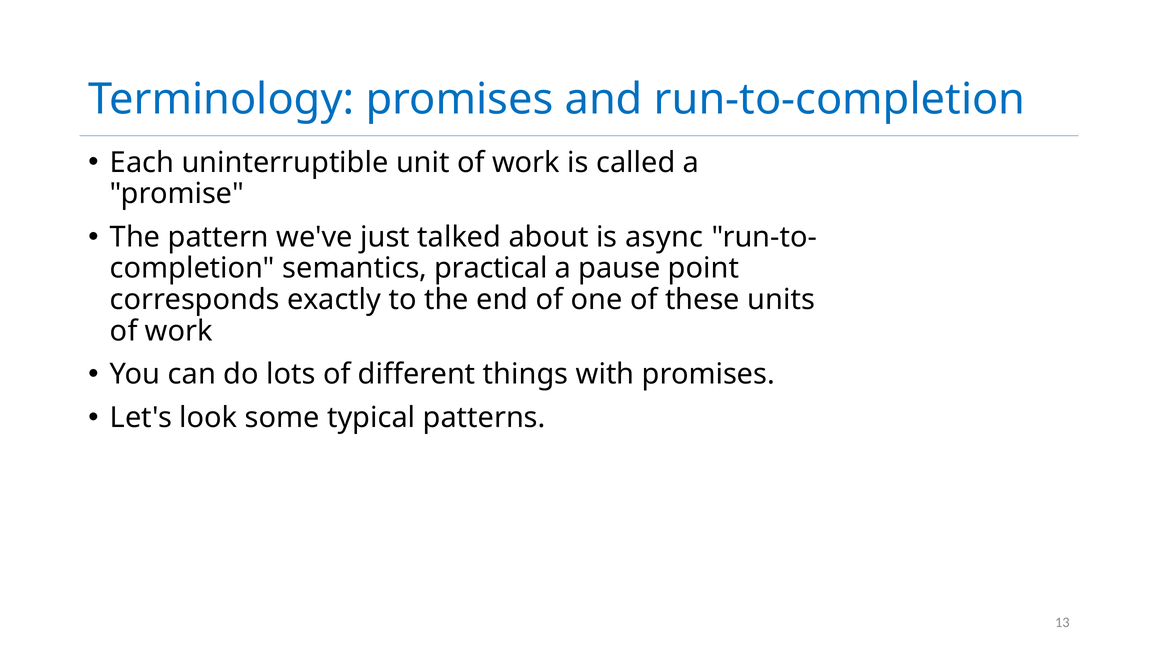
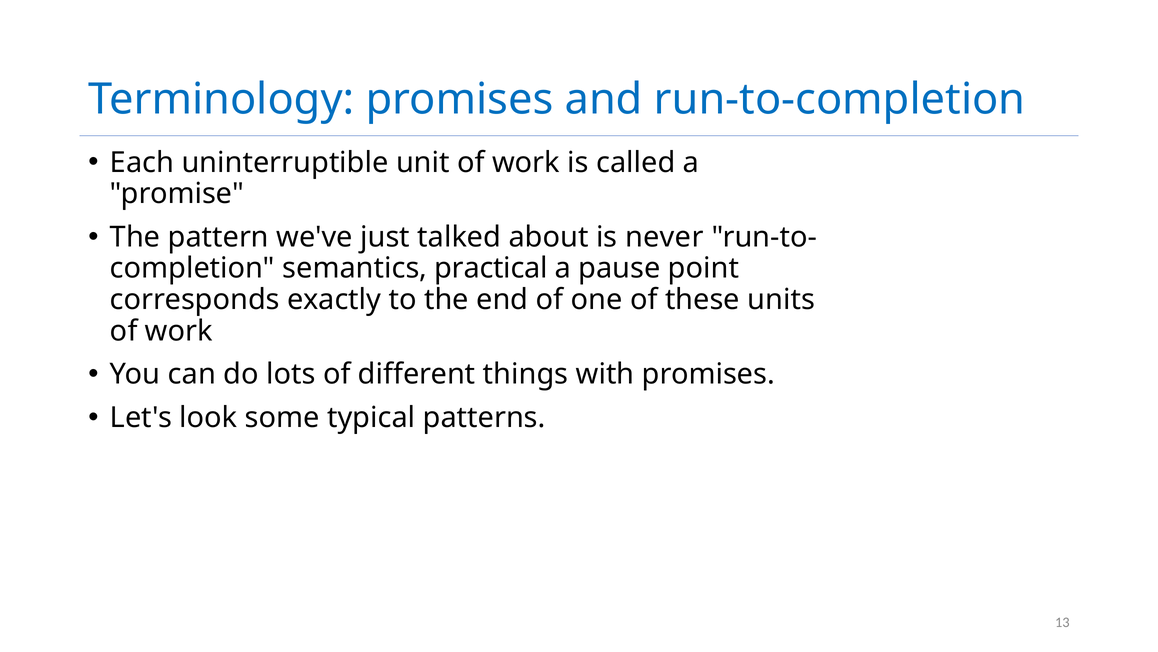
async: async -> never (664, 237)
